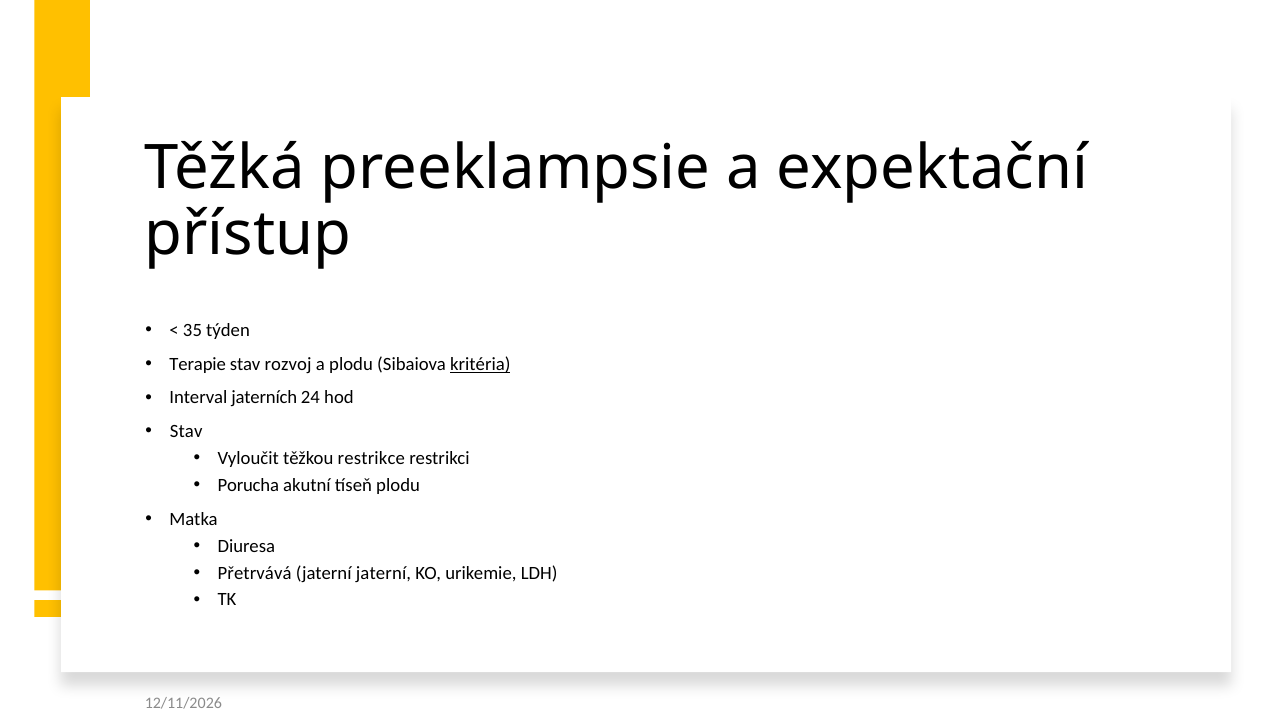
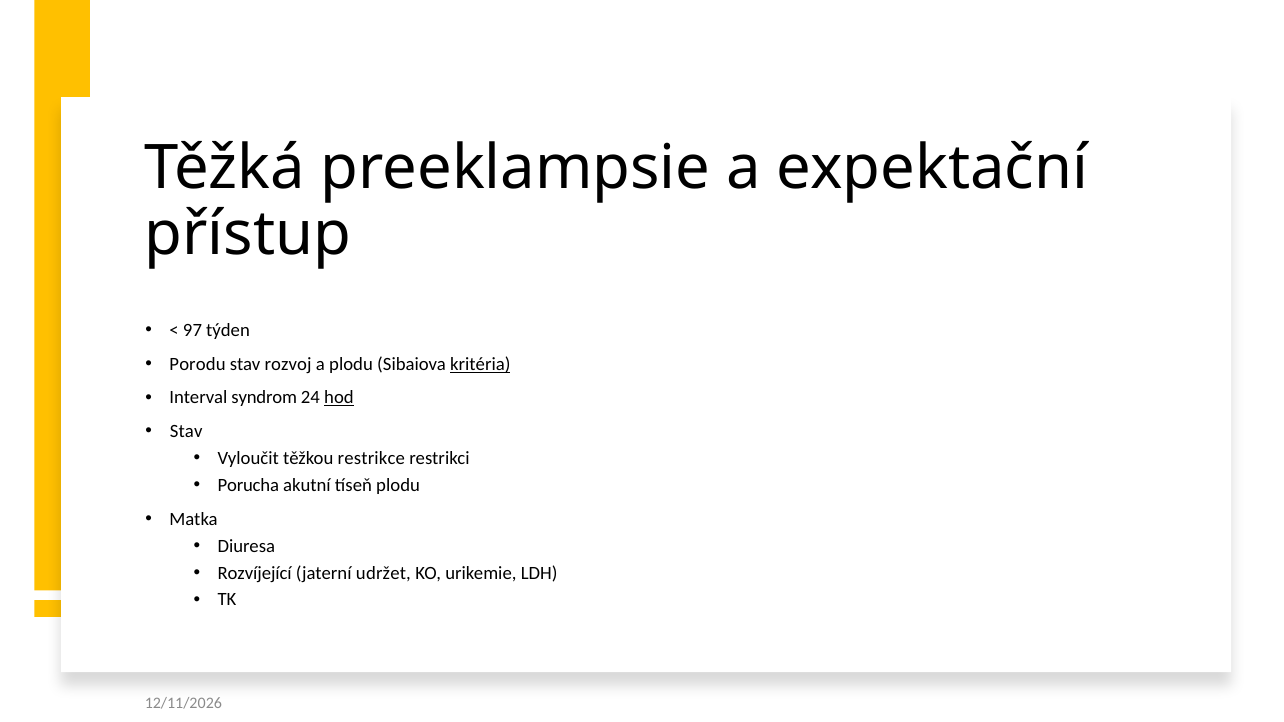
35: 35 -> 97 (192, 331)
Terapie: Terapie -> Porodu (198, 364)
jaterních: jaterních -> syndrom (264, 398)
hod underline: none -> present (339, 398)
Přetrvává: Přetrvává -> Rozvíjející (255, 573)
jaterní jaterní: jaterní -> udržet (383, 573)
